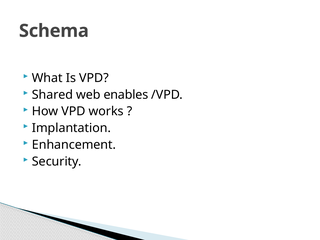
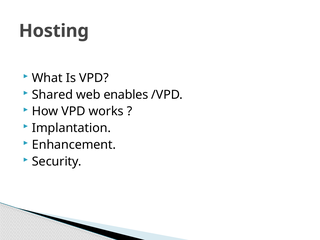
Schema: Schema -> Hosting (54, 31)
